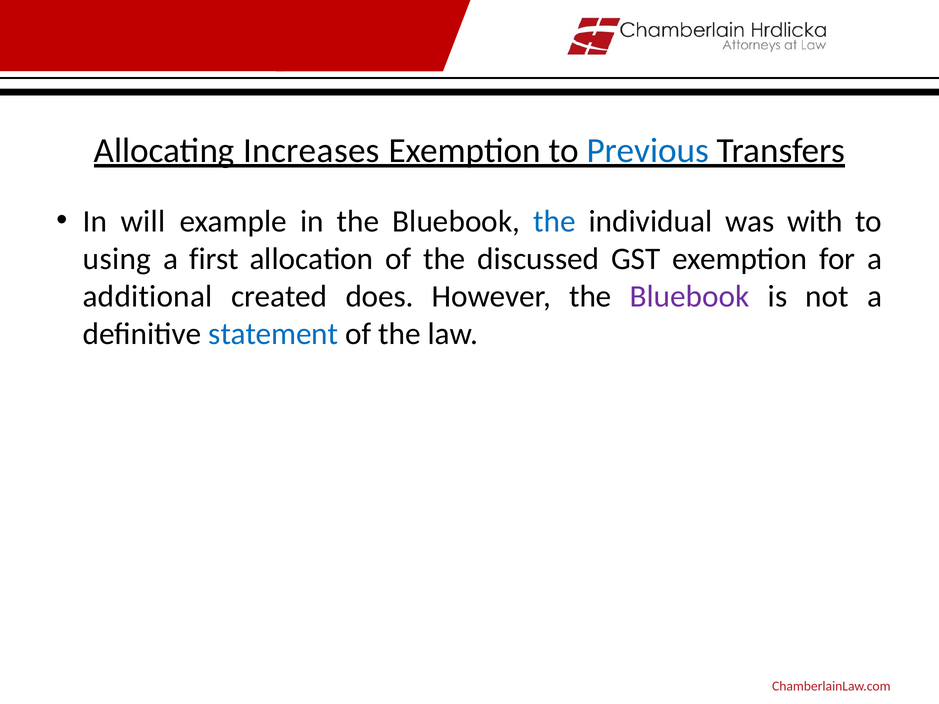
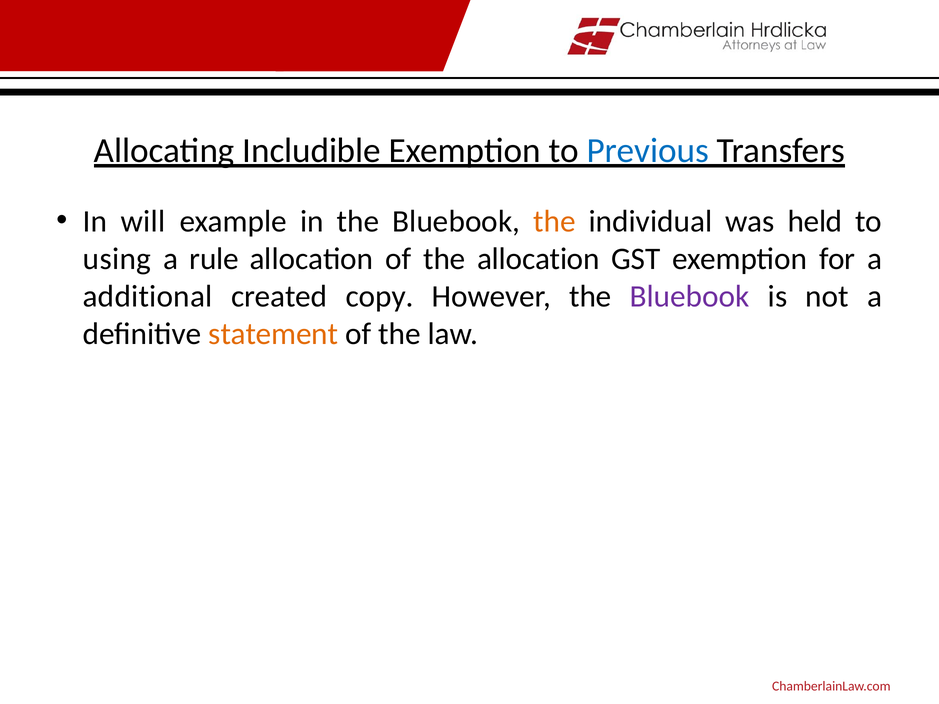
Increases: Increases -> Includible (312, 150)
the colour: blue -> orange (554, 221)
with: with -> held (815, 221)
first: first -> rule (214, 259)
the discussed: discussed -> allocation (538, 259)
does: does -> copy (380, 296)
statement colour: blue -> orange (273, 334)
